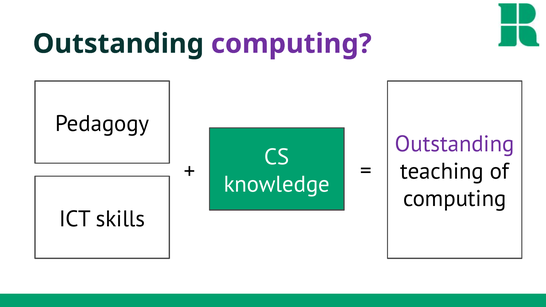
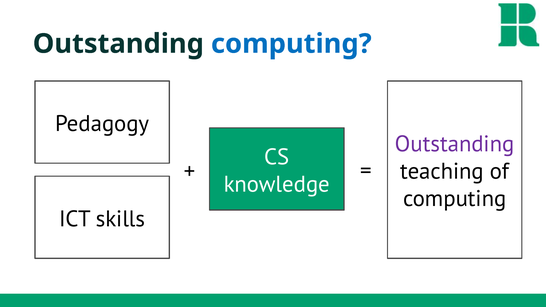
computing colour: purple -> blue (291, 44)
